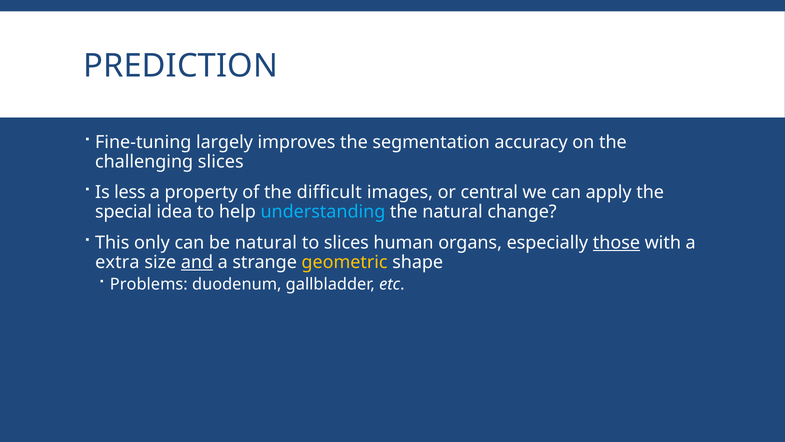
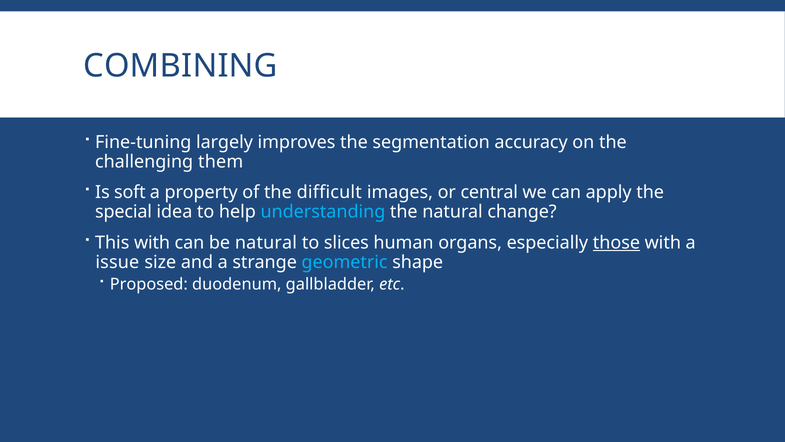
PREDICTION: PREDICTION -> COMBINING (181, 66)
challenging slices: slices -> them (221, 161)
less: less -> soft (130, 192)
This only: only -> with (152, 243)
extra: extra -> issue (117, 262)
and underline: present -> none (197, 262)
geometric colour: yellow -> light blue (345, 262)
Problems: Problems -> Proposed (149, 284)
